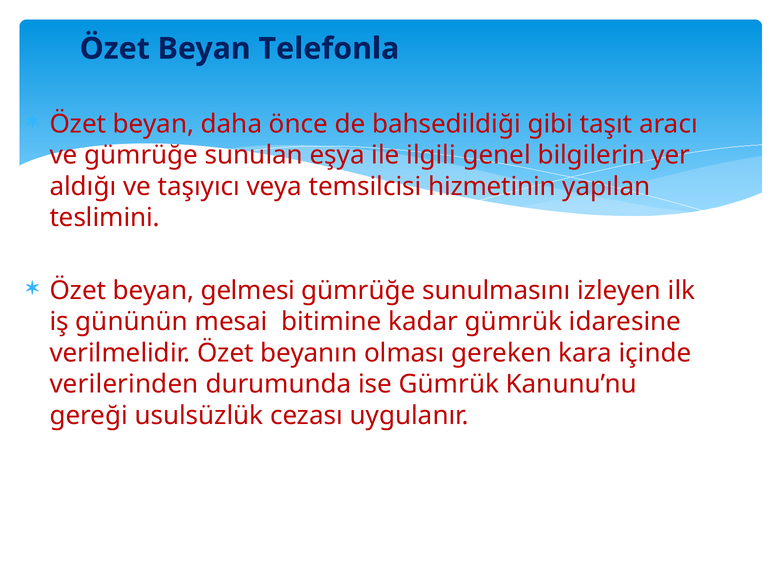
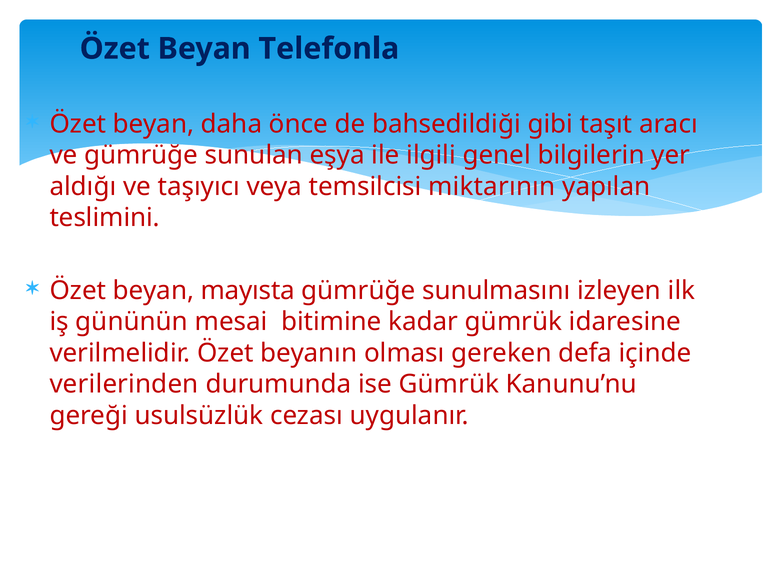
hizmetinin: hizmetinin -> miktarının (492, 186)
gelmesi: gelmesi -> mayısta (248, 290)
kara: kara -> defa (585, 353)
